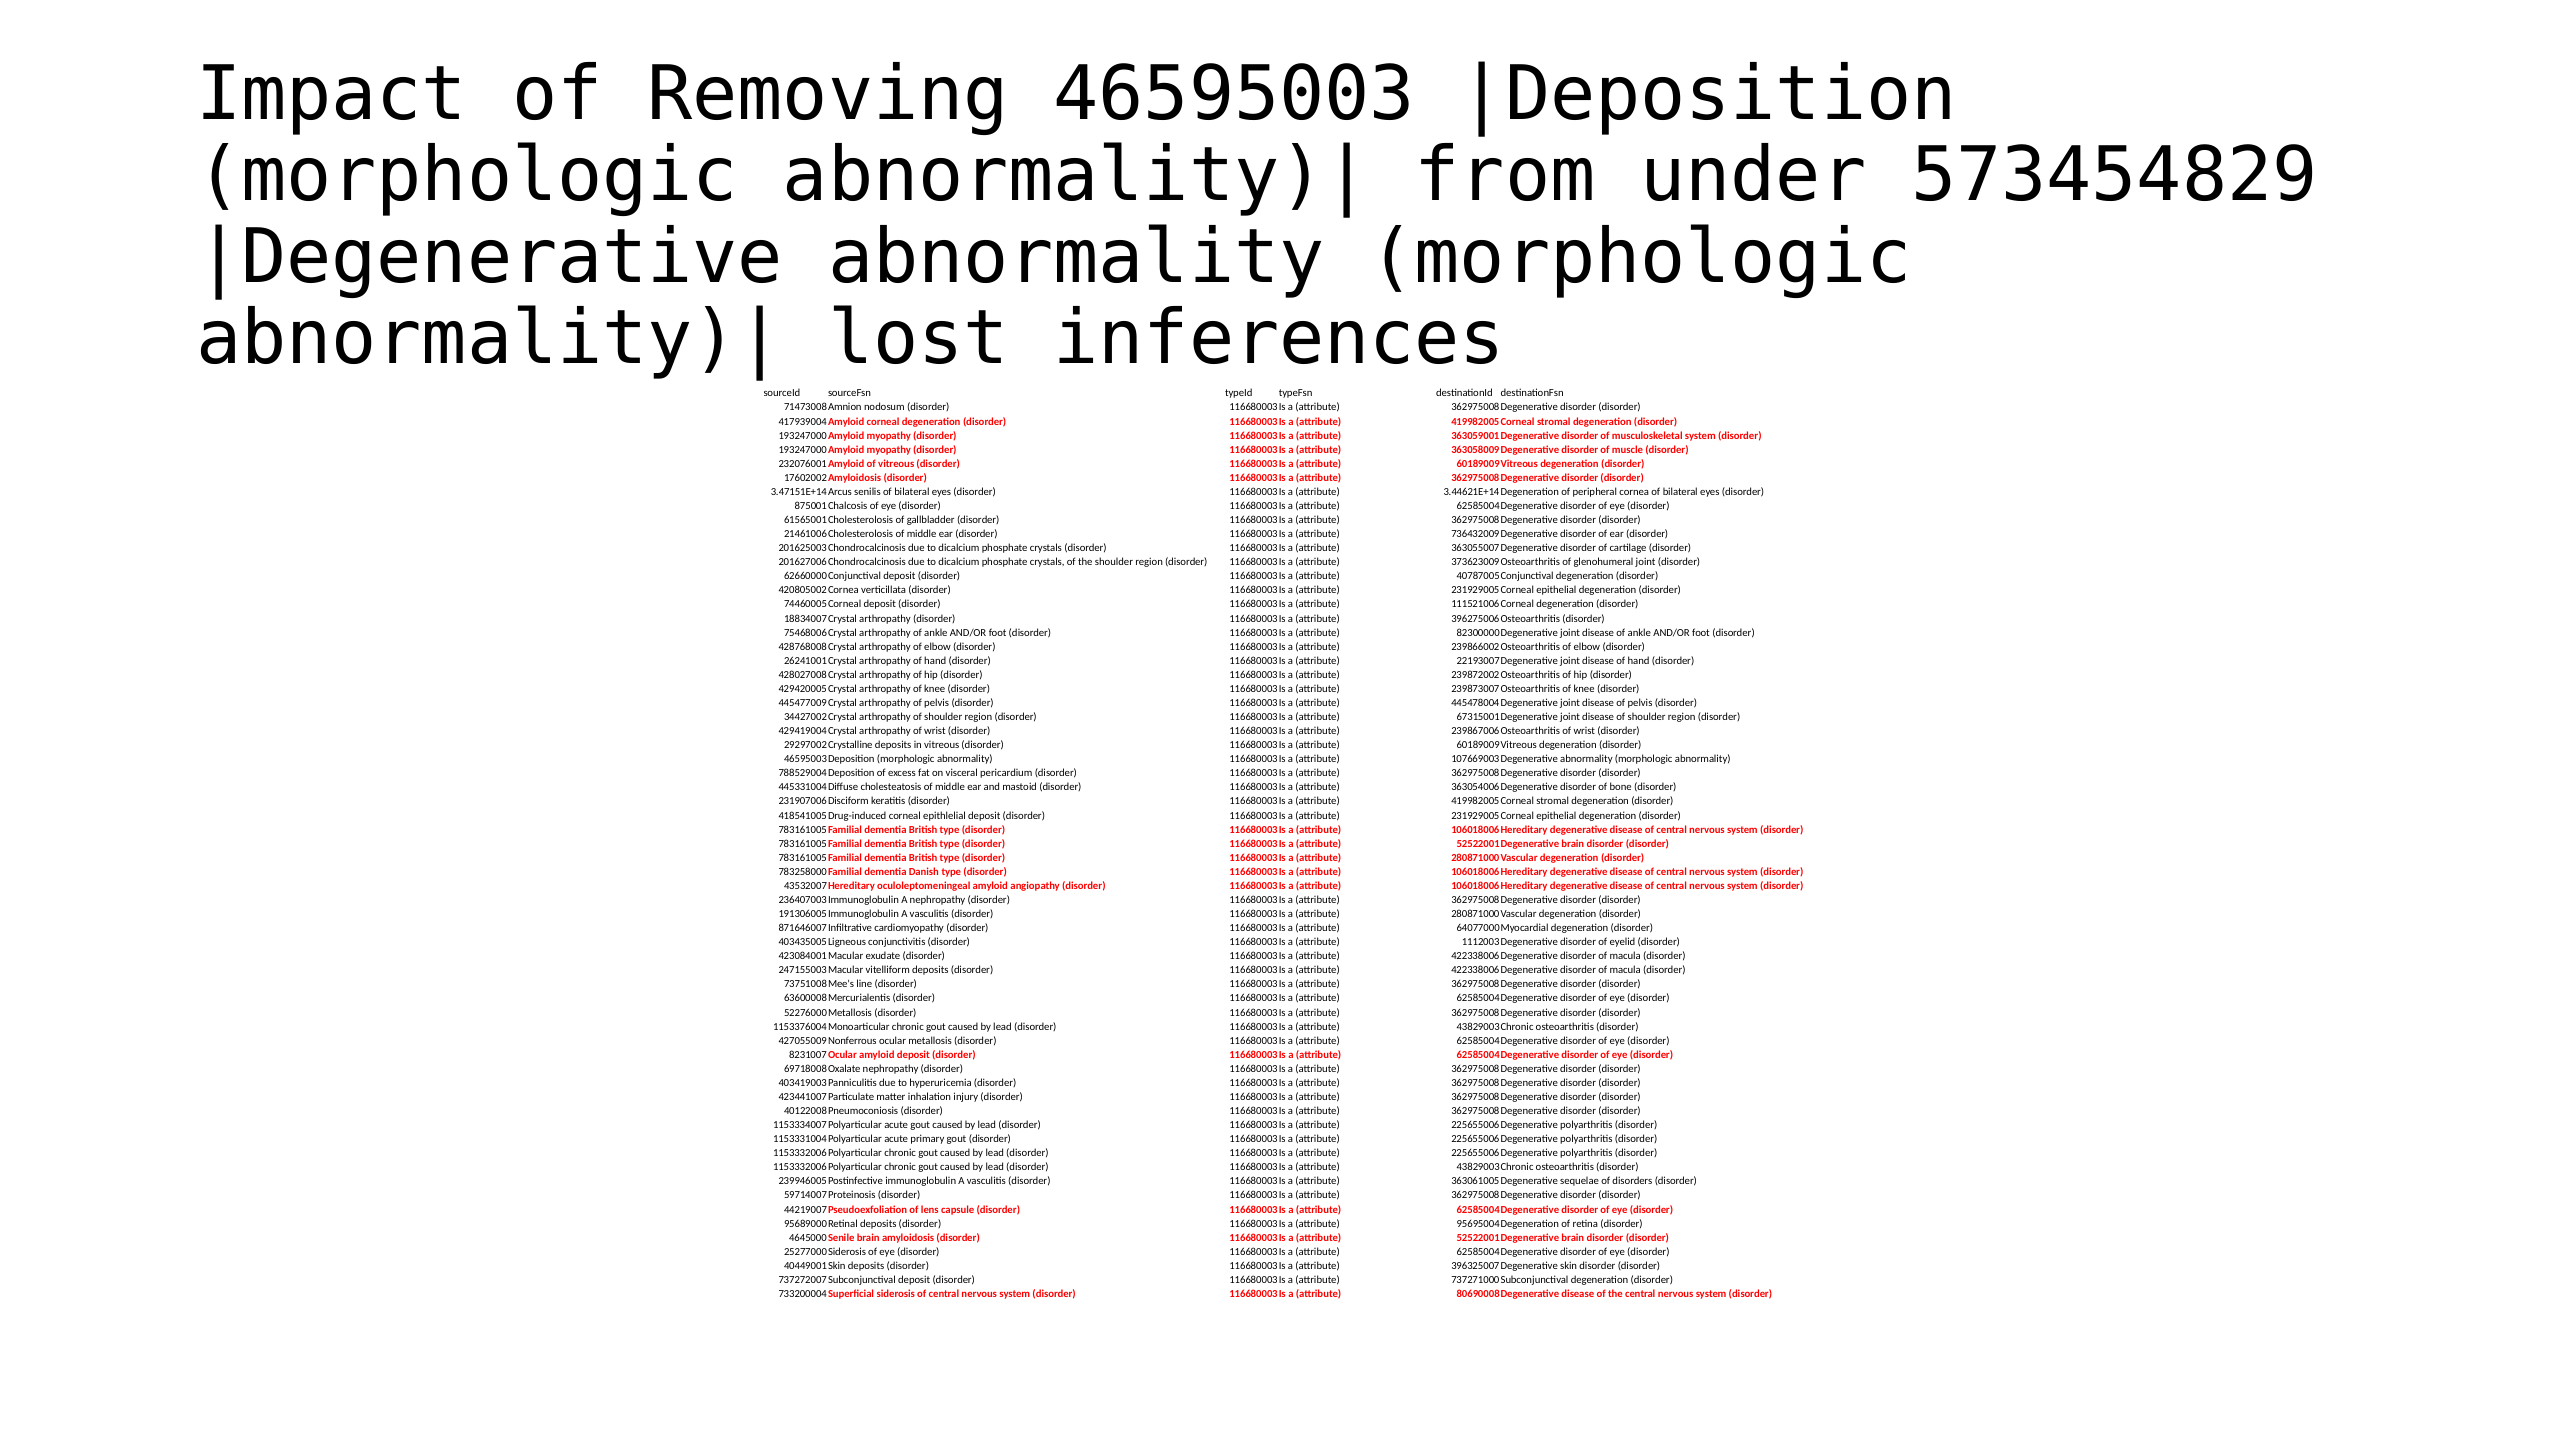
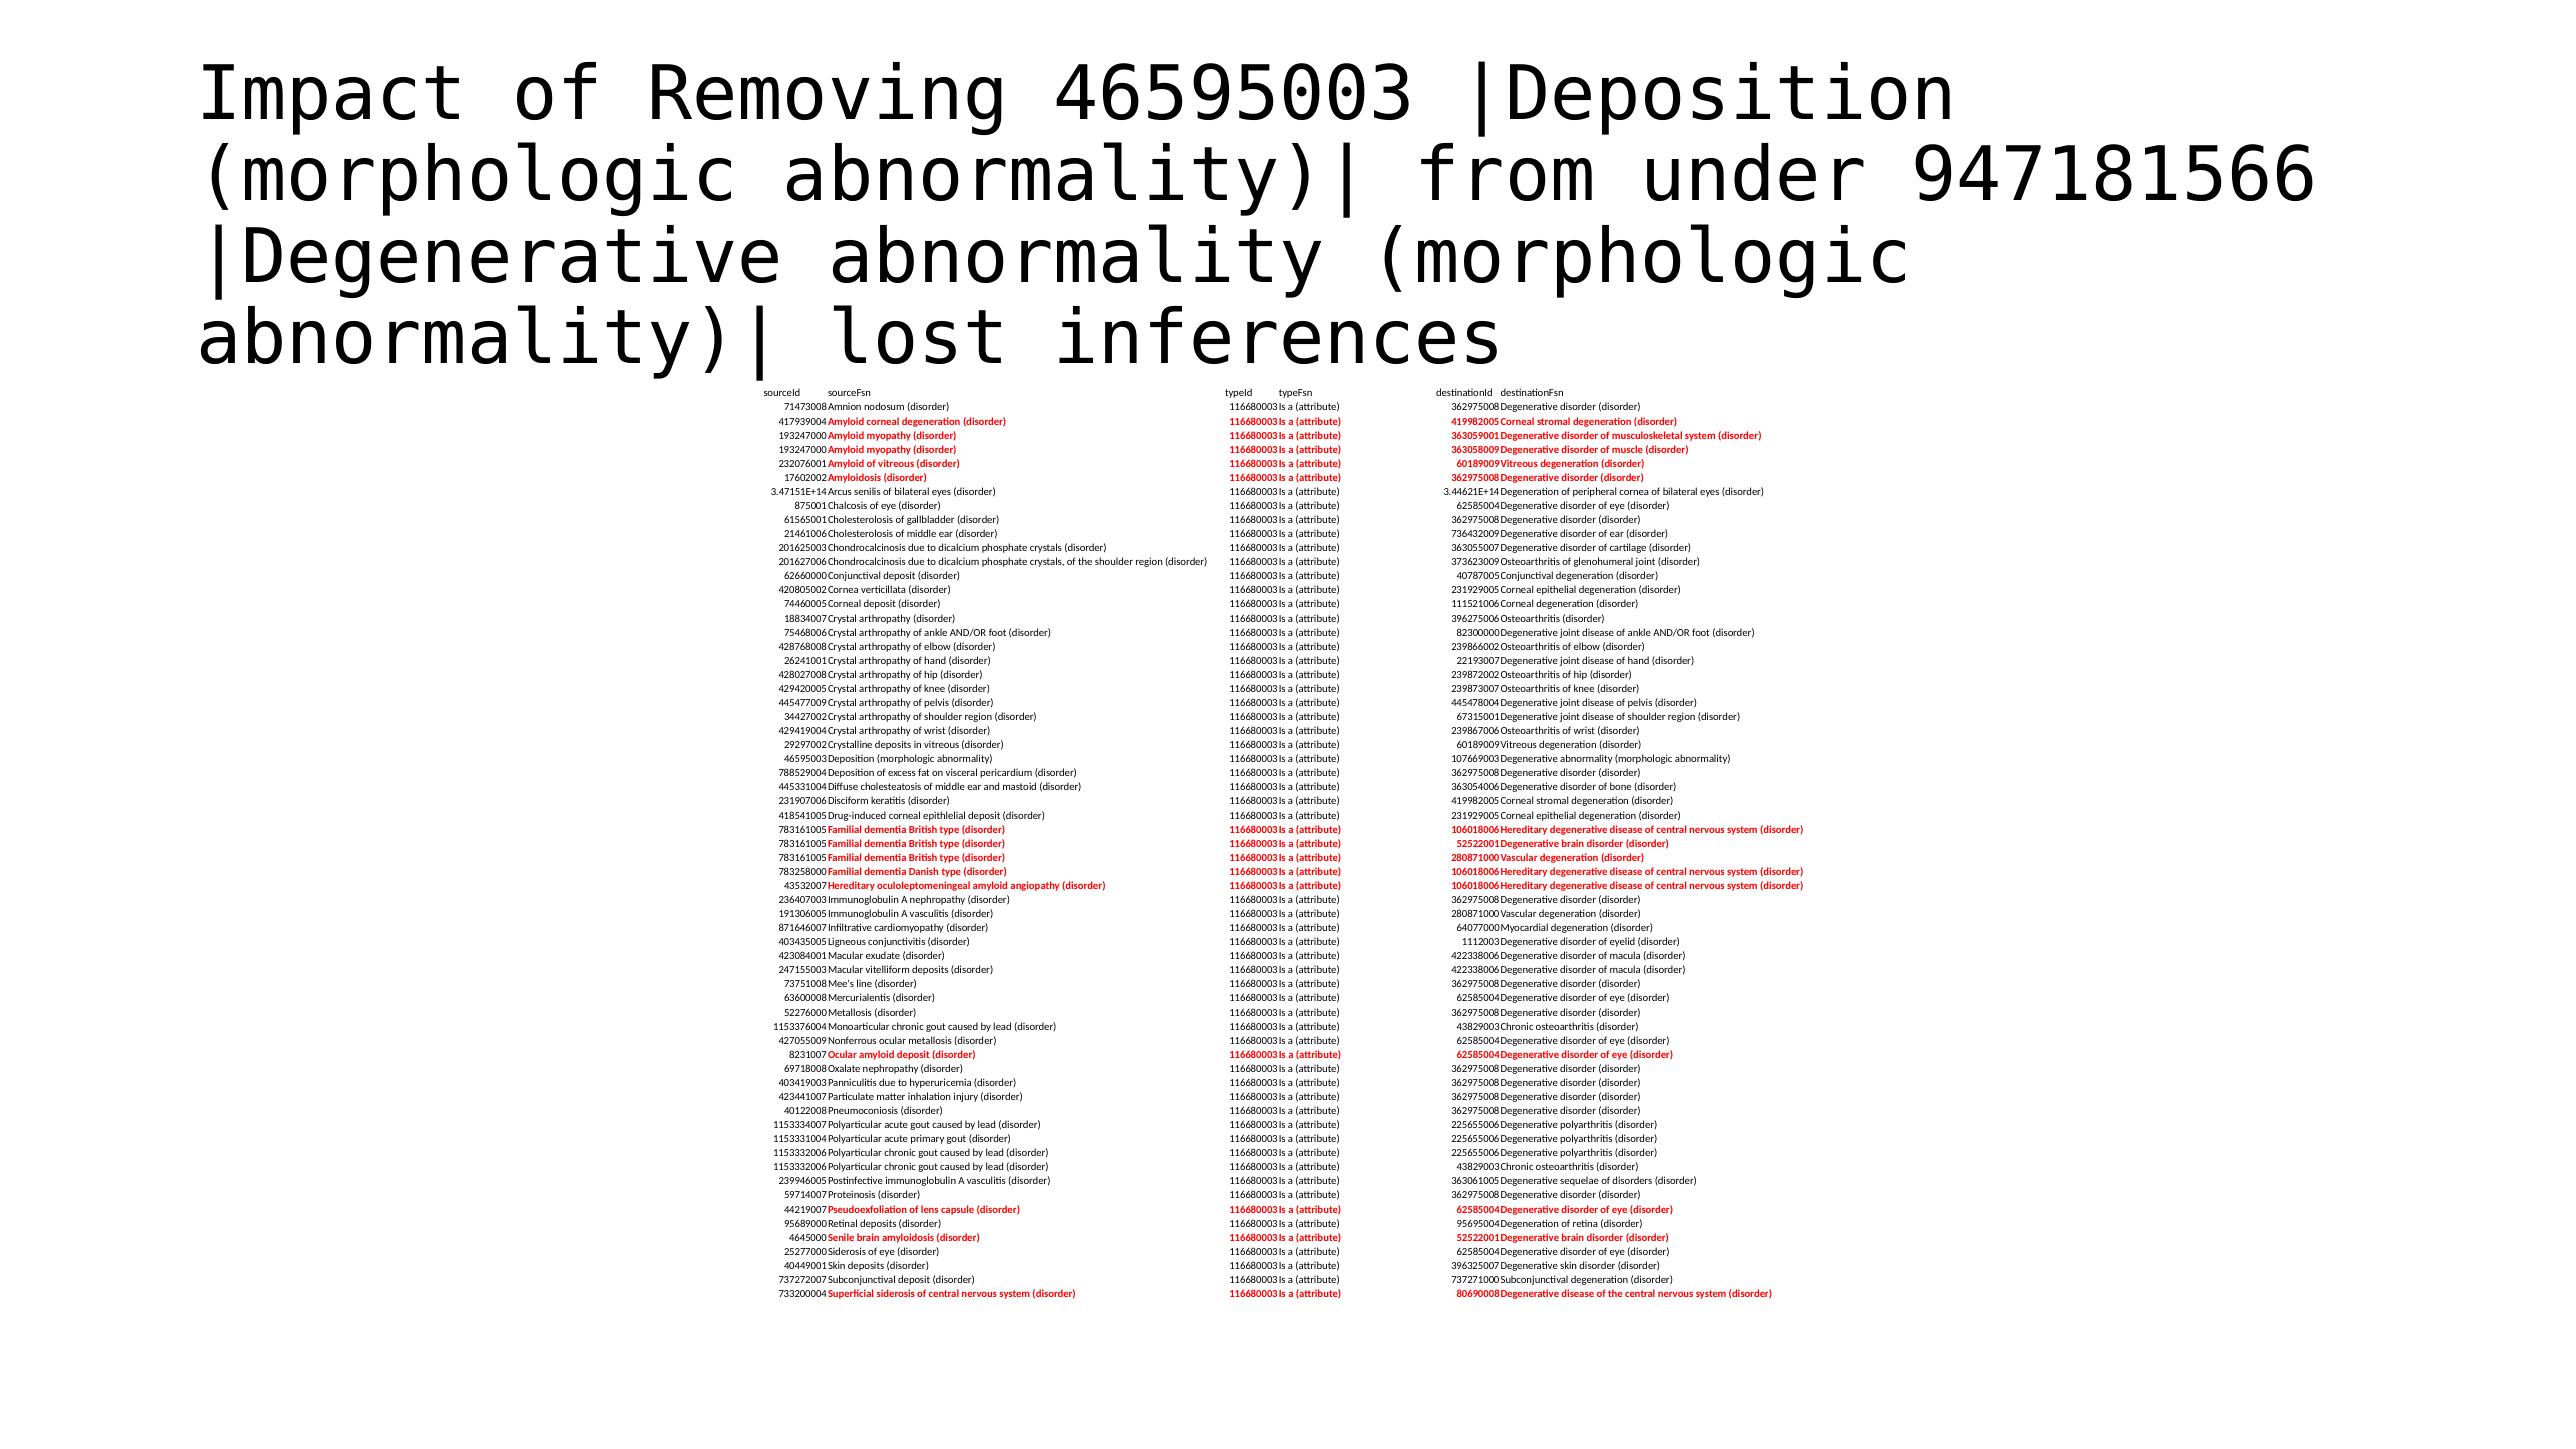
573454829: 573454829 -> 947181566 (2114, 176)
